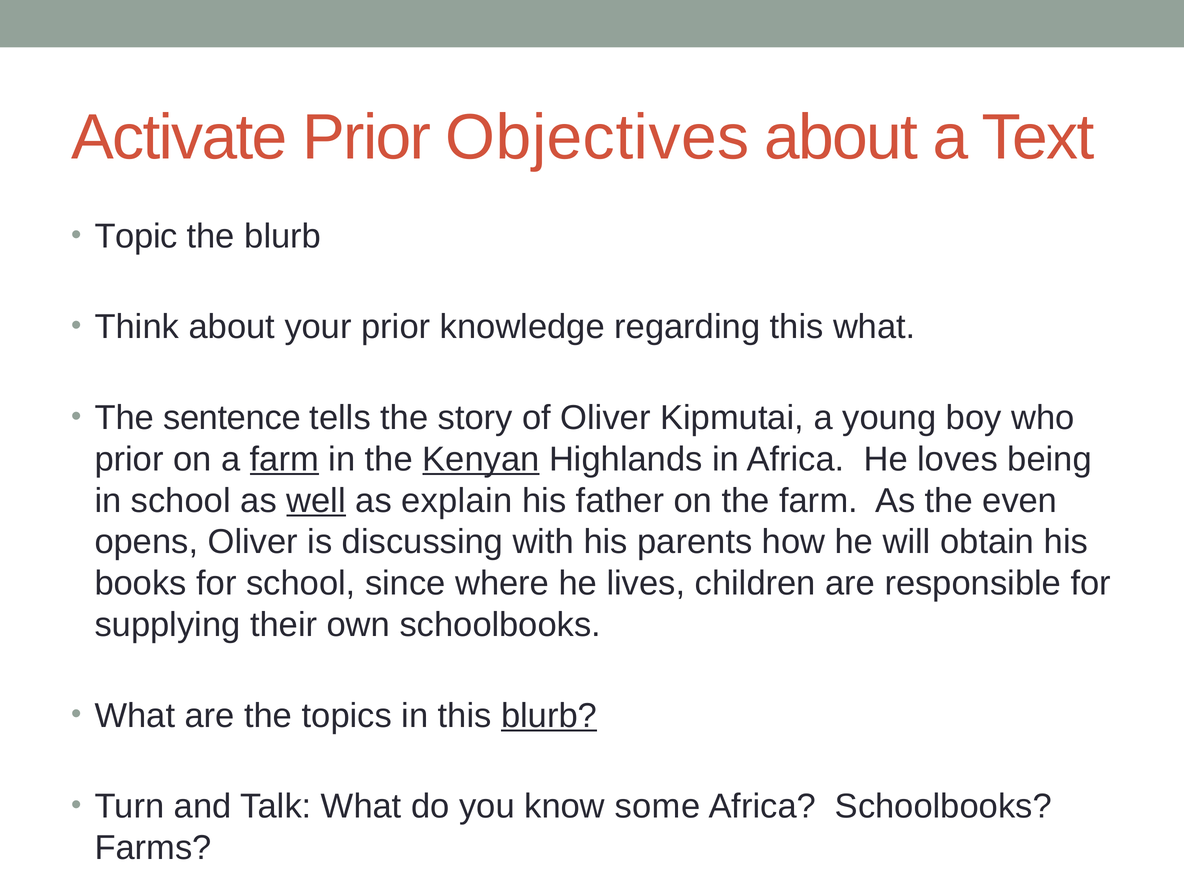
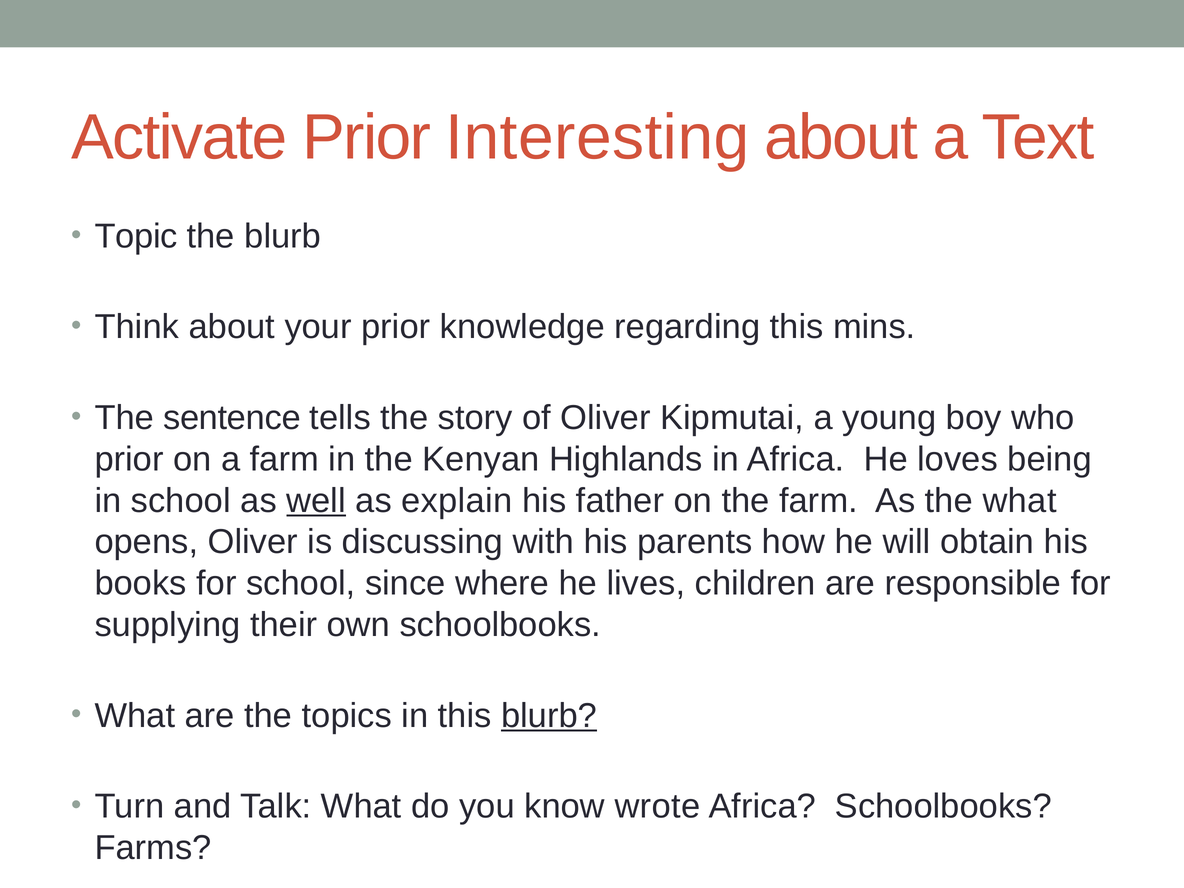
Objectives: Objectives -> Interesting (597, 138)
this what: what -> mins (874, 327)
farm underline: present -> none (284, 459)
Kenyan underline: present -> none (481, 459)
the even: even -> what (1020, 501)
some: some -> wrote (657, 806)
